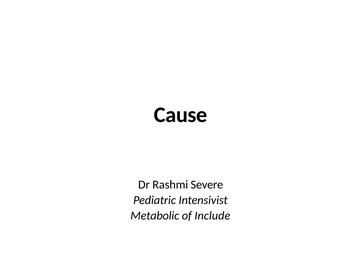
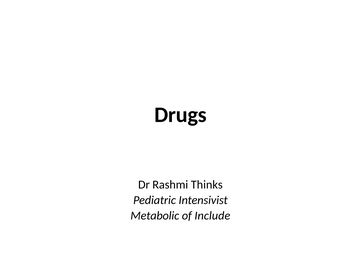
Cause: Cause -> Drugs (181, 115)
Severe: Severe -> Thinks (207, 184)
